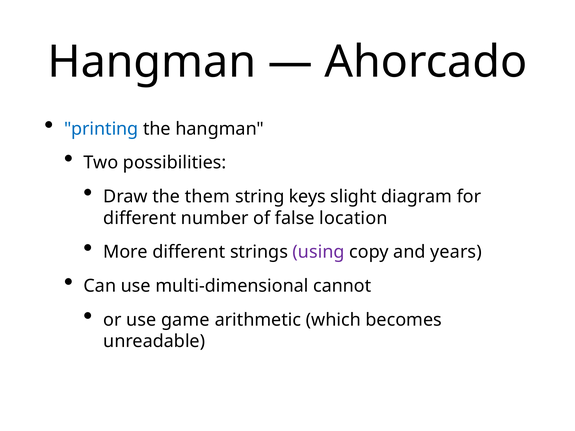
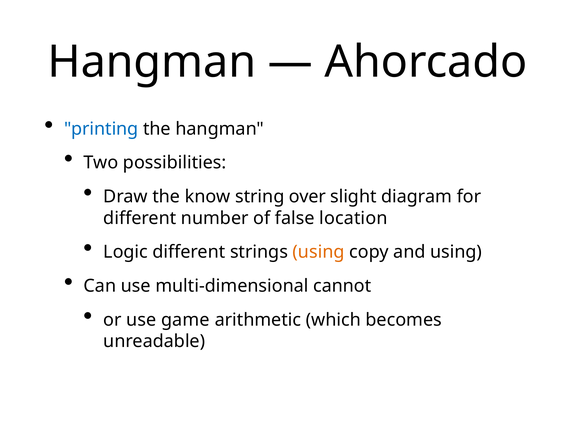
them: them -> know (208, 197)
keys: keys -> over (307, 197)
More: More -> Logic (126, 252)
using colour: purple -> orange (319, 252)
and years: years -> using (456, 252)
